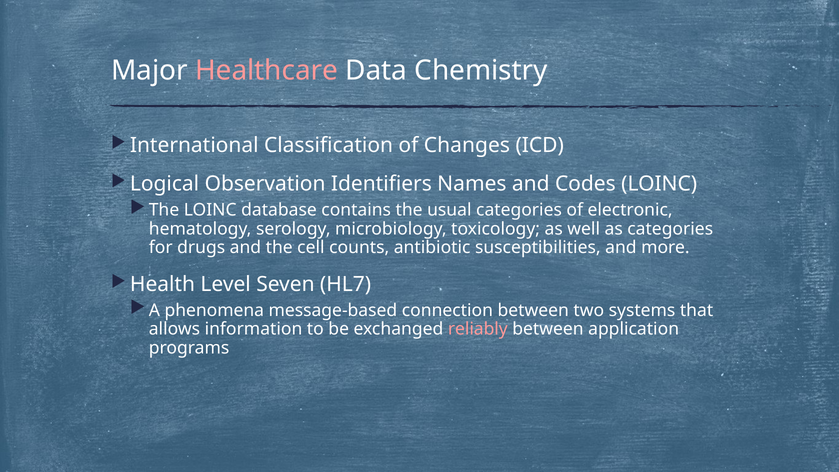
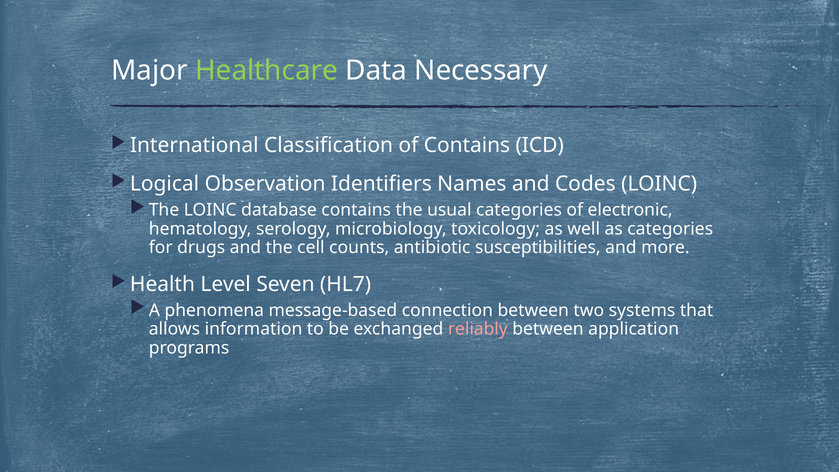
Healthcare colour: pink -> light green (267, 71)
Chemistry: Chemistry -> Necessary (481, 71)
of Changes: Changes -> Contains (467, 145)
